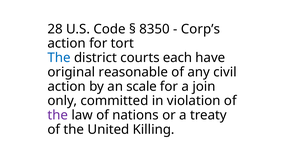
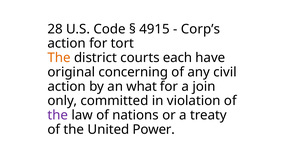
8350: 8350 -> 4915 (154, 29)
The colour: blue -> orange (59, 58)
reasonable: reasonable -> concerning (133, 72)
scale: scale -> what (142, 86)
Killing: Killing -> Power (154, 130)
